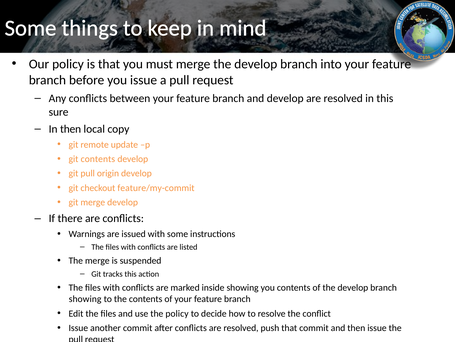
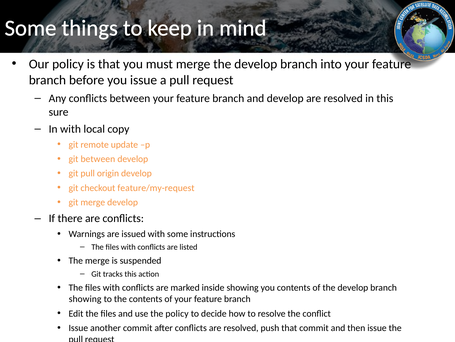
In then: then -> with (71, 129)
git contents: contents -> between (98, 159)
feature/my-commit: feature/my-commit -> feature/my-request (156, 187)
